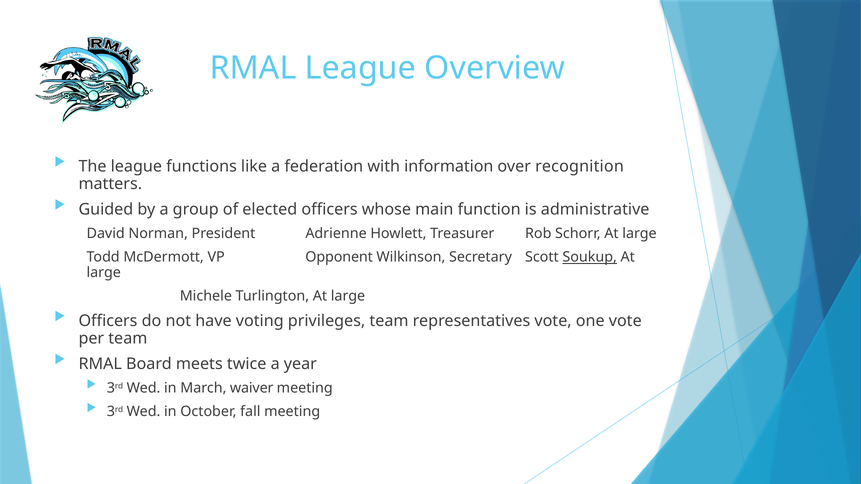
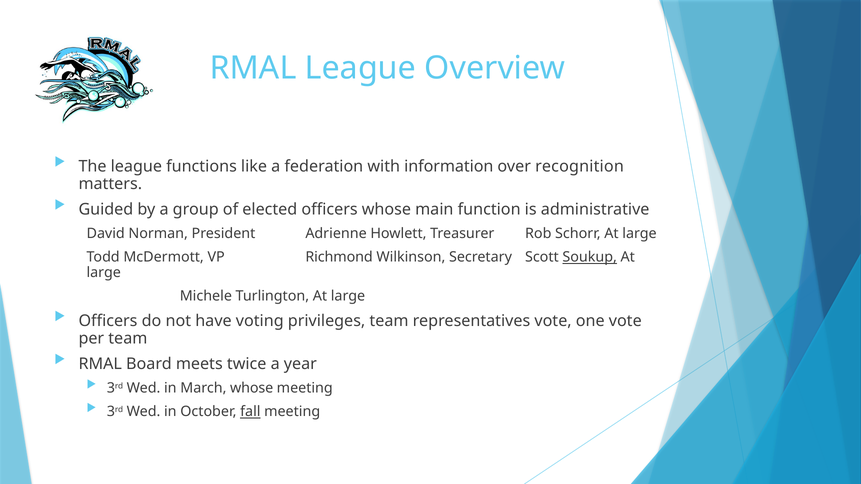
Opponent: Opponent -> Richmond (339, 257)
March waiver: waiver -> whose (252, 388)
fall underline: none -> present (250, 412)
